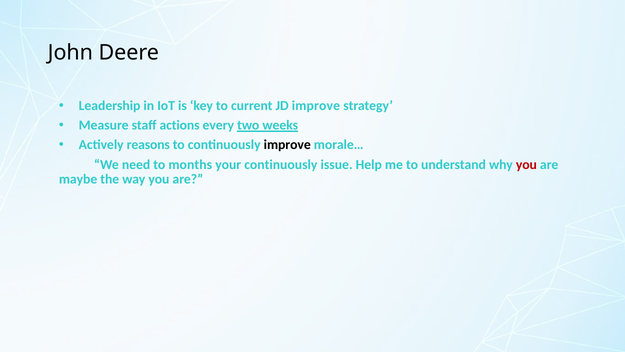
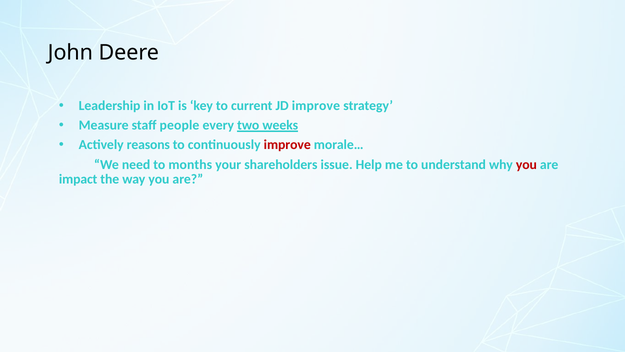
actions: actions -> people (179, 125)
improve colour: black -> red (287, 145)
your continuously: continuously -> shareholders (281, 164)
maybe: maybe -> impact (78, 179)
